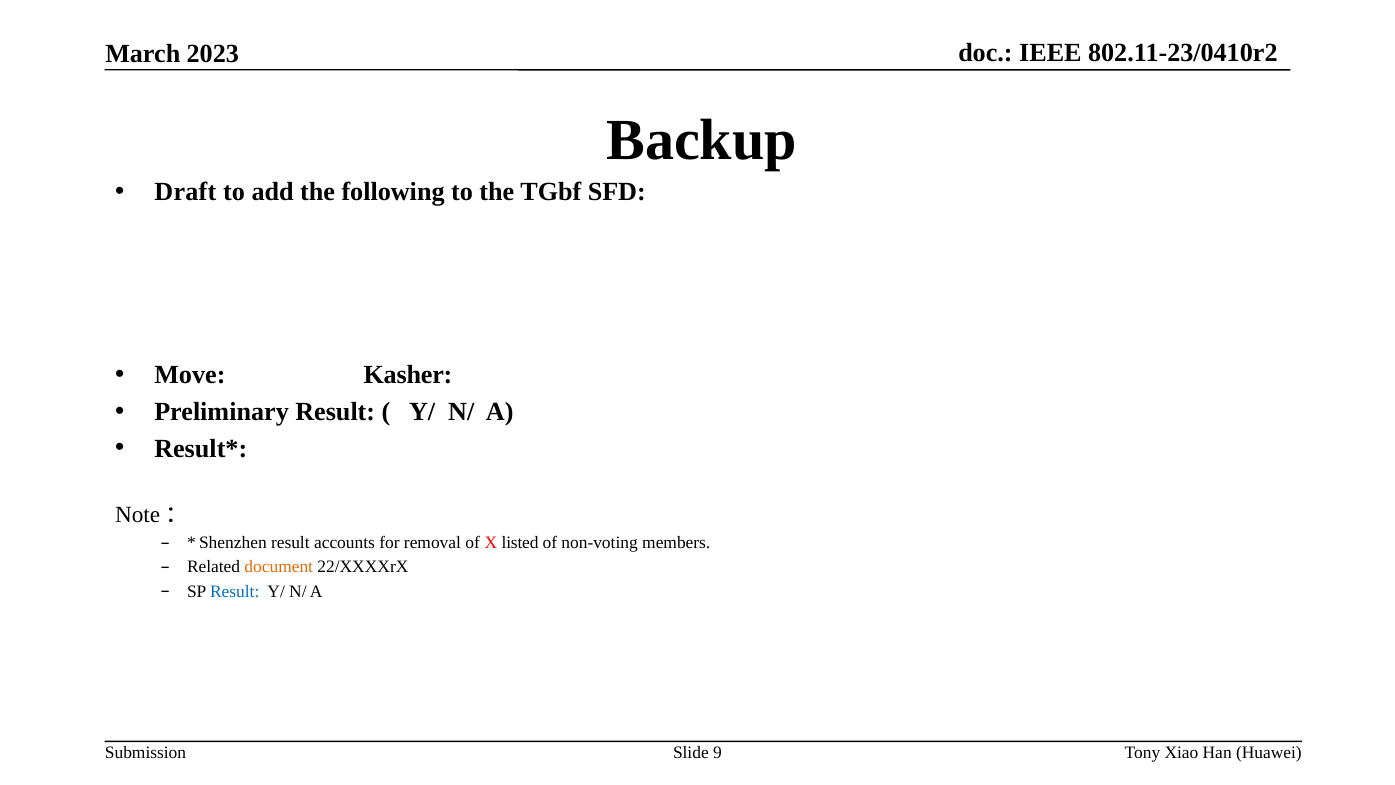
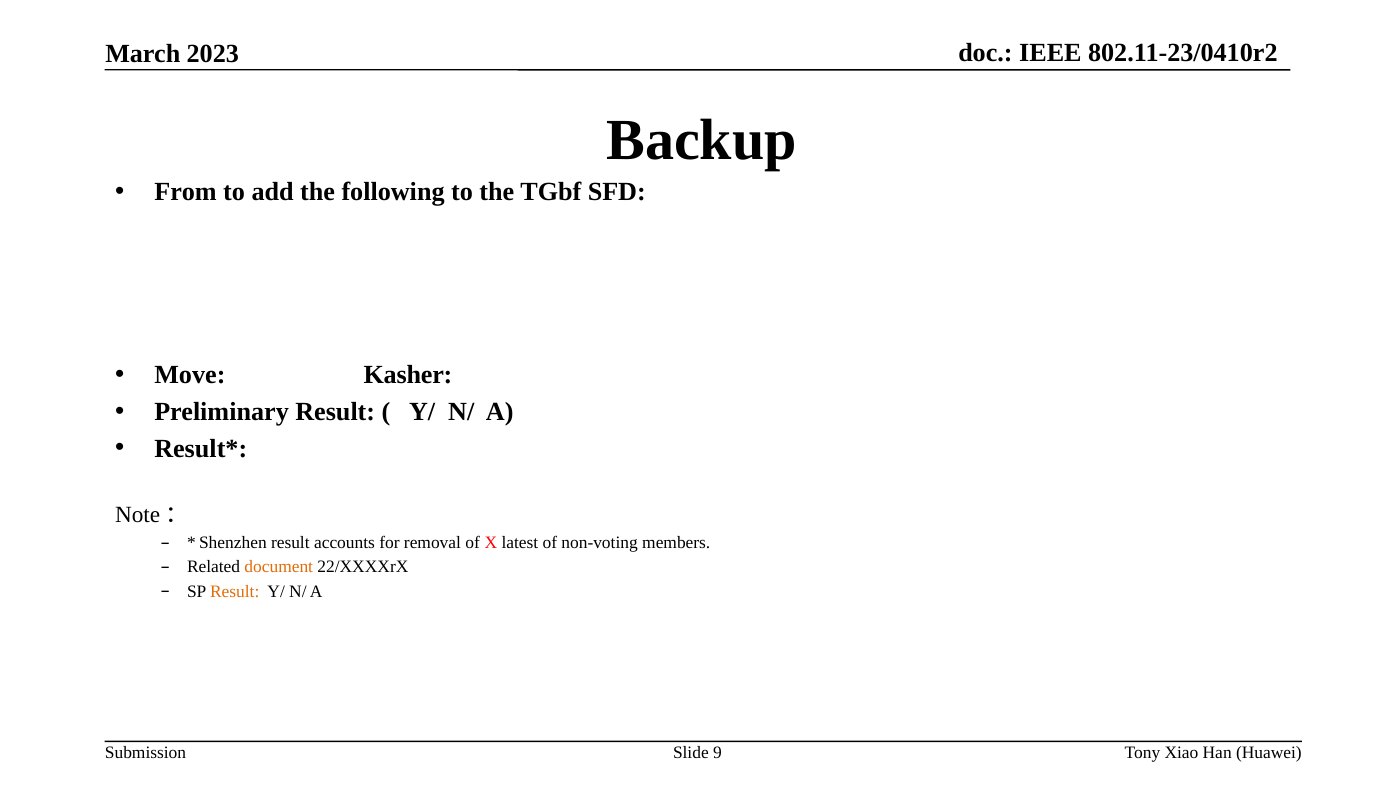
Draft: Draft -> From (186, 192)
listed: listed -> latest (520, 542)
Result colour: blue -> orange (235, 591)
